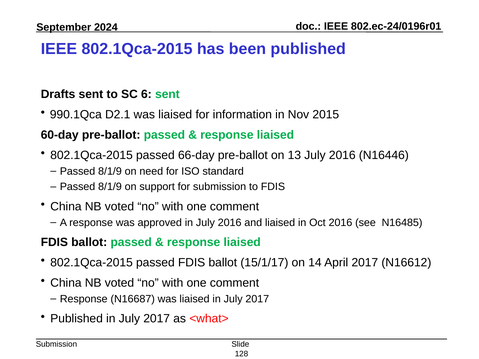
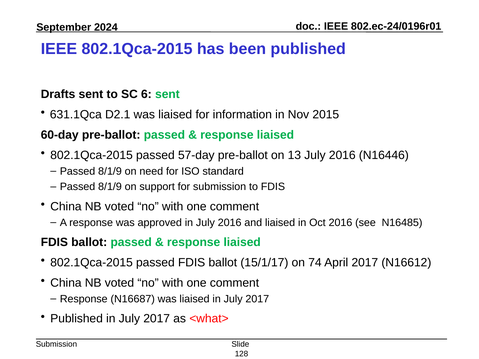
990.1Qca: 990.1Qca -> 631.1Qca (76, 115)
66-day: 66-day -> 57-day (196, 155)
14: 14 -> 74 (315, 263)
